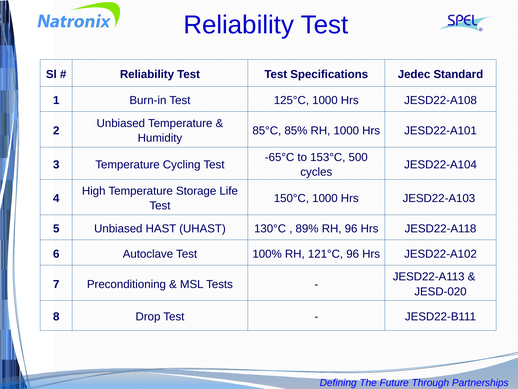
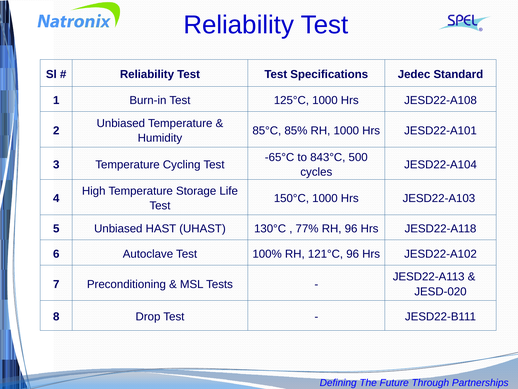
153°C: 153°C -> 843°C (328, 157)
89%: 89% -> 77% (307, 228)
